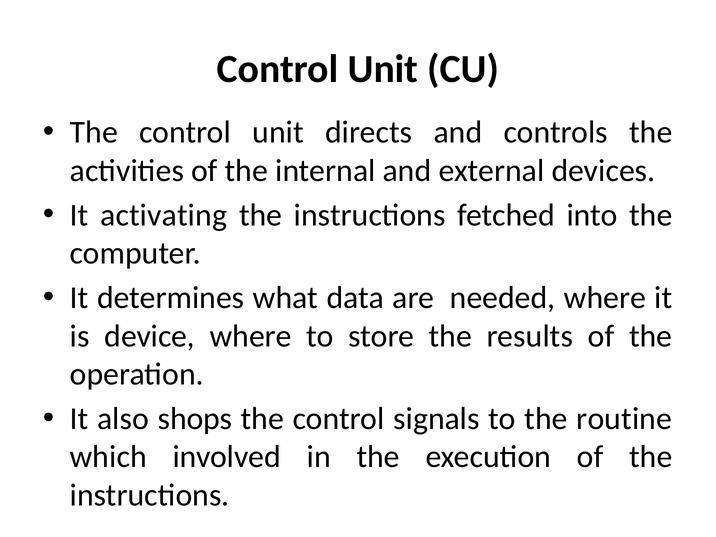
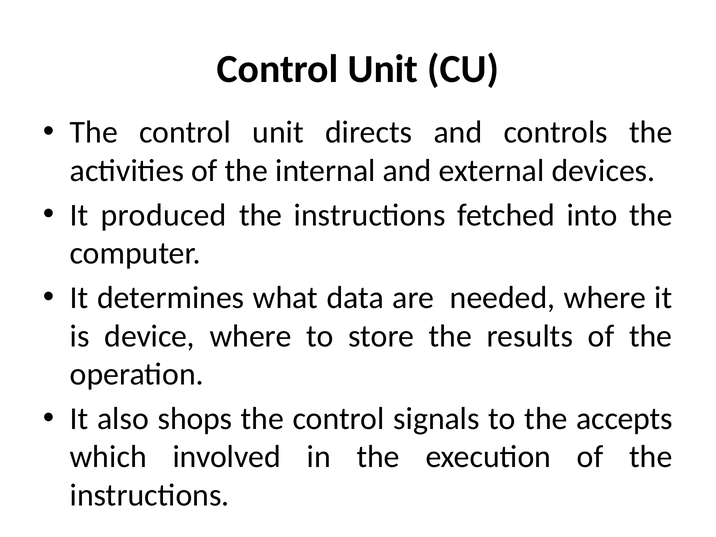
activating: activating -> produced (164, 215)
routine: routine -> accepts (624, 419)
